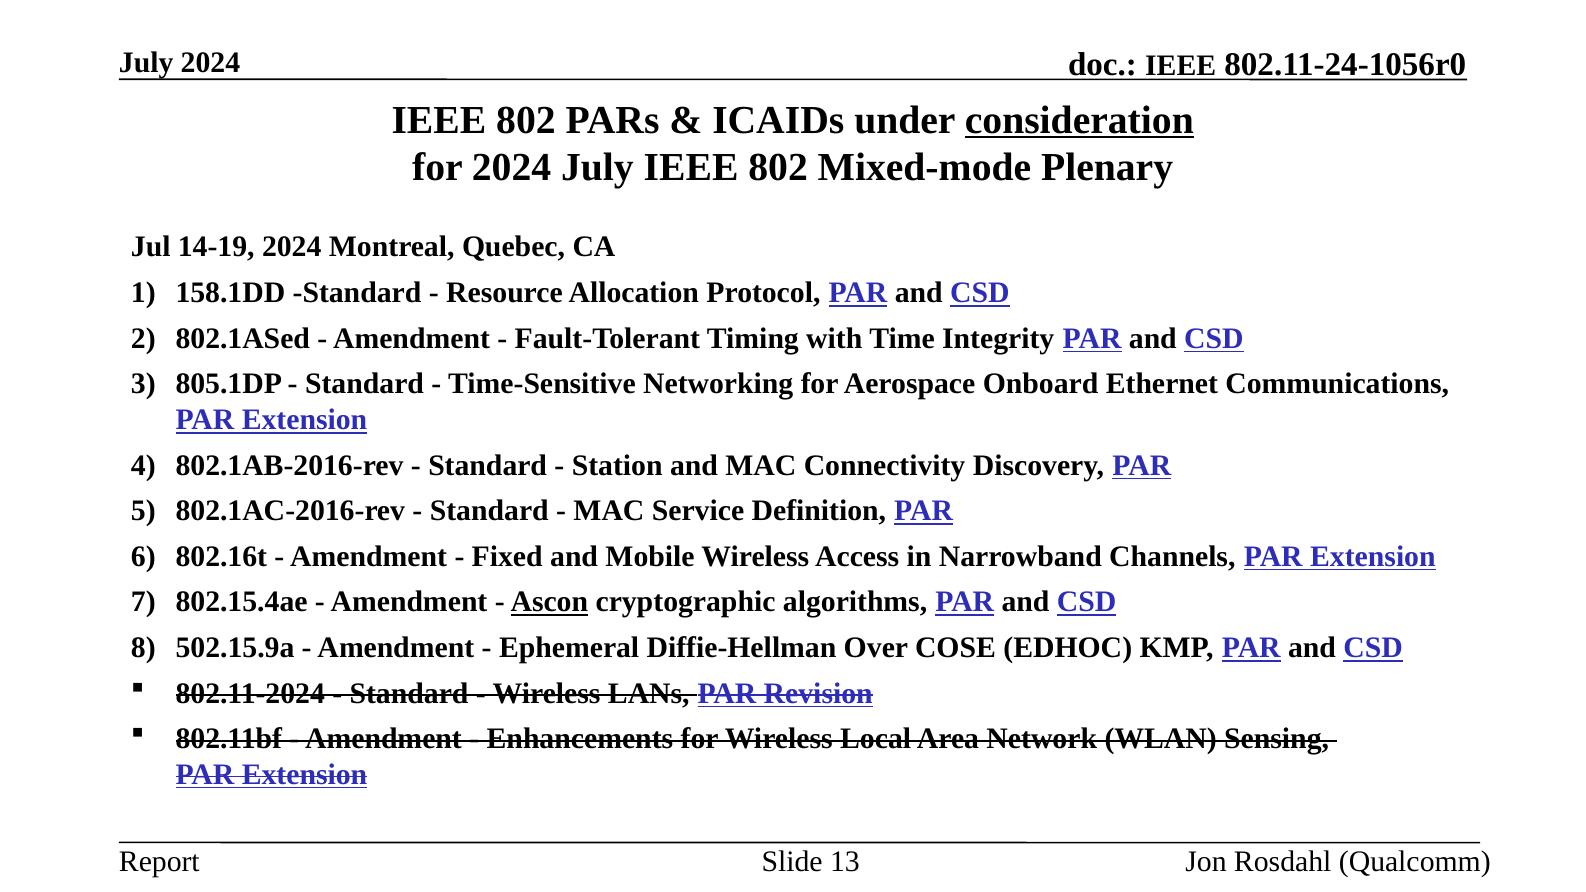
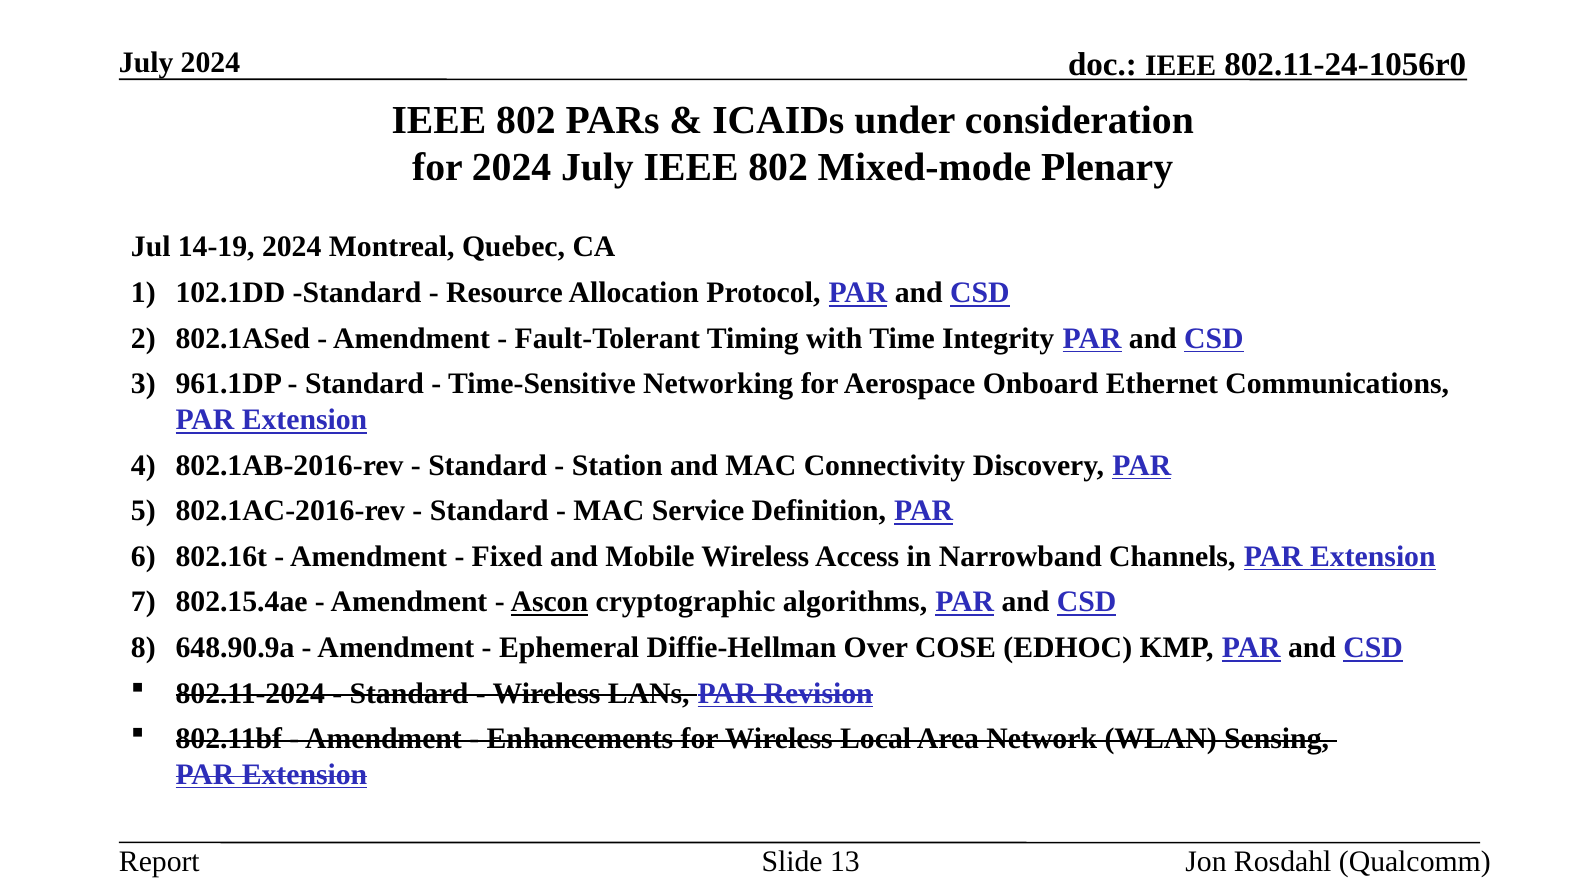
consideration underline: present -> none (1079, 120)
158.1DD: 158.1DD -> 102.1DD (230, 293)
805.1DP: 805.1DP -> 961.1DP (229, 384)
502.15.9a: 502.15.9a -> 648.90.9a (235, 648)
